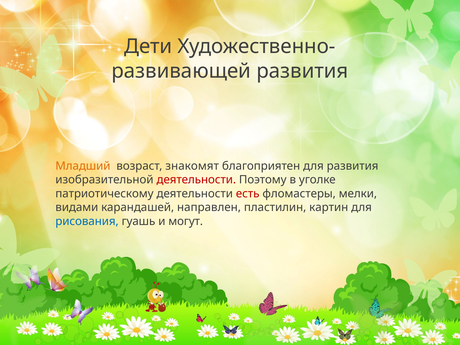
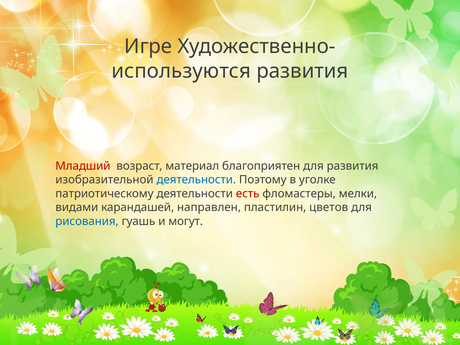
Дети: Дети -> Игре (148, 46)
развивающей: развивающей -> используются (181, 71)
Младший colour: orange -> red (83, 166)
знакомят: знакомят -> материал (192, 166)
деятельности colour: red -> blue (196, 180)
картин: картин -> цветов (329, 207)
